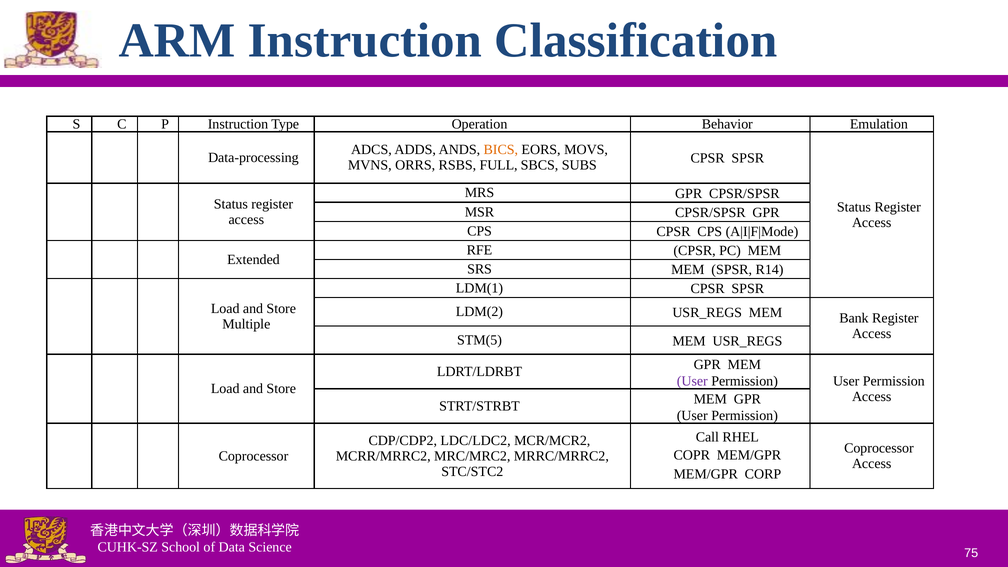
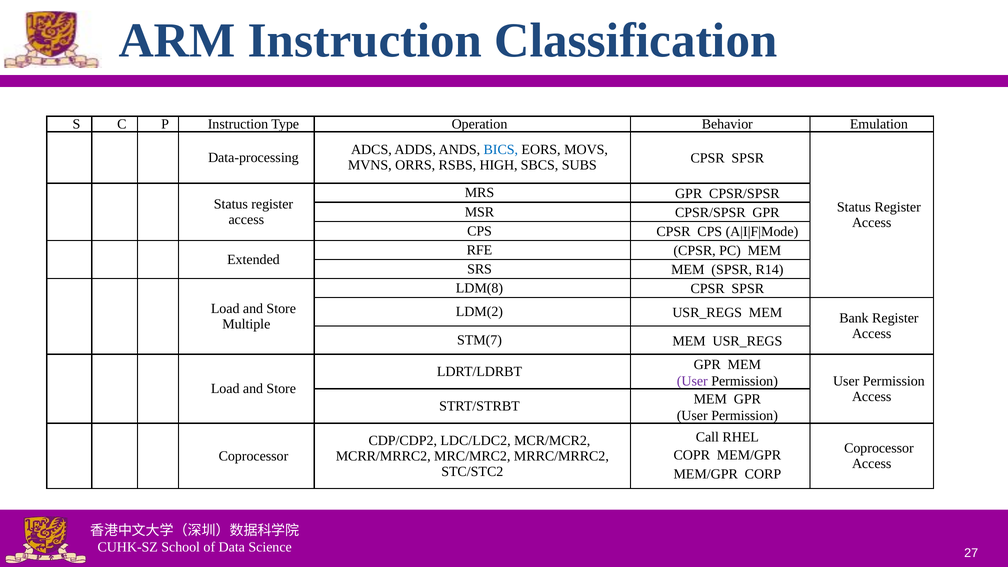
BICS colour: orange -> blue (501, 150)
FULL: FULL -> HIGH (499, 165)
LDM(1: LDM(1 -> LDM(8 (479, 288)
STM(5: STM(5 -> STM(7 (479, 340)
75: 75 -> 27 (971, 553)
